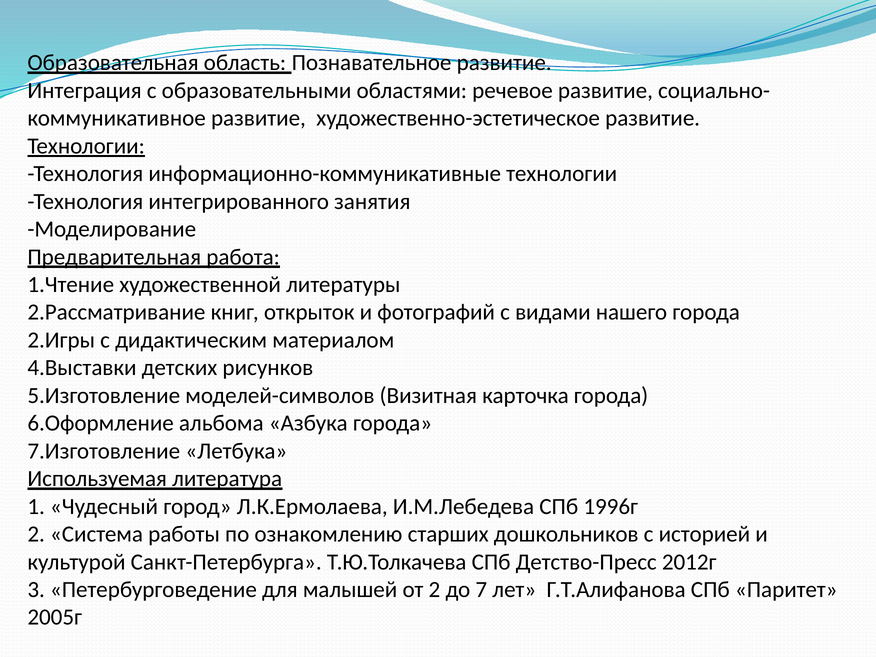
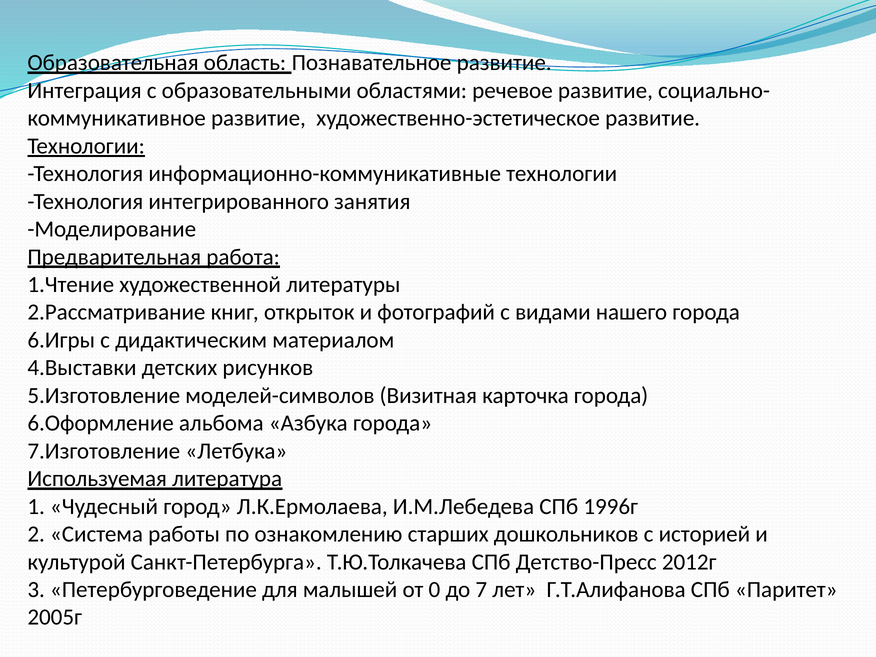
2.Игры: 2.Игры -> 6.Игры (61, 340)
от 2: 2 -> 0 (434, 590)
